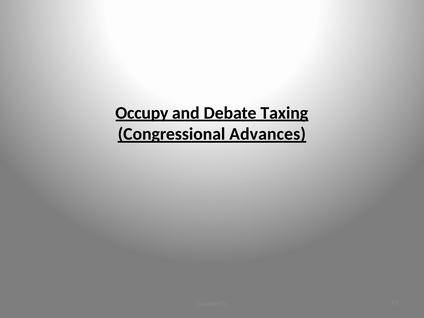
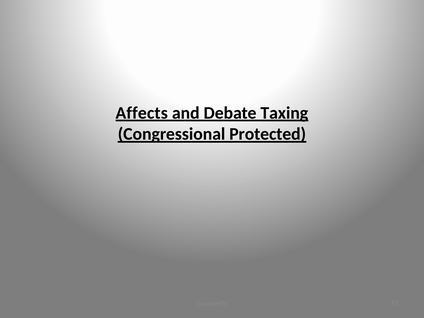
Occupy: Occupy -> Affects (142, 113)
Advances: Advances -> Protected (268, 134)
